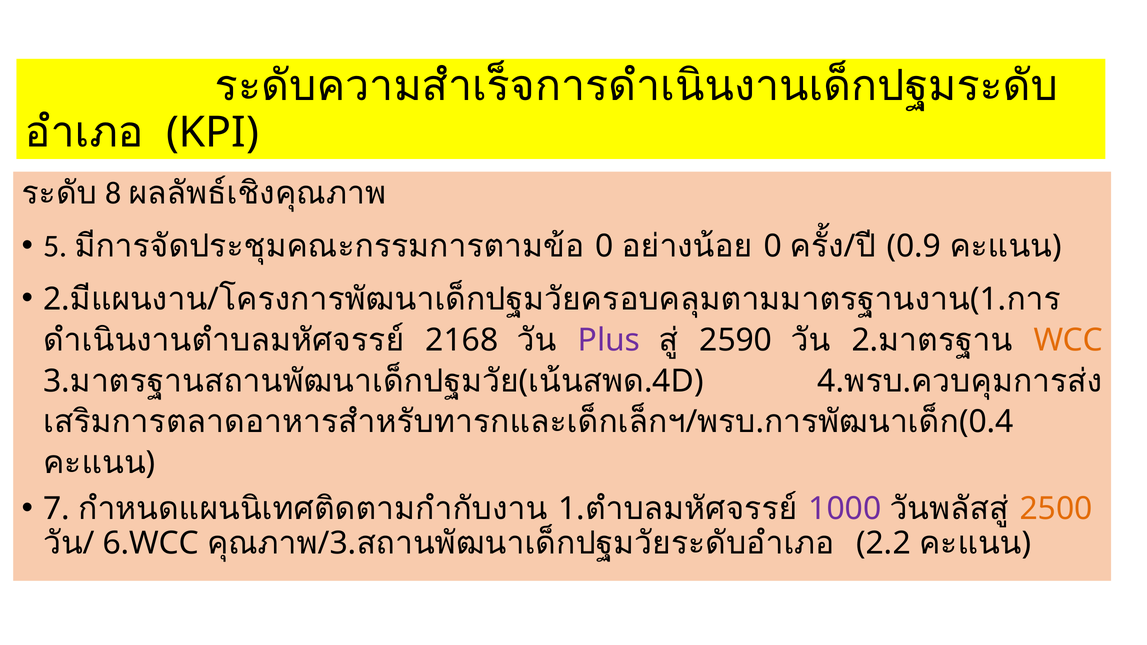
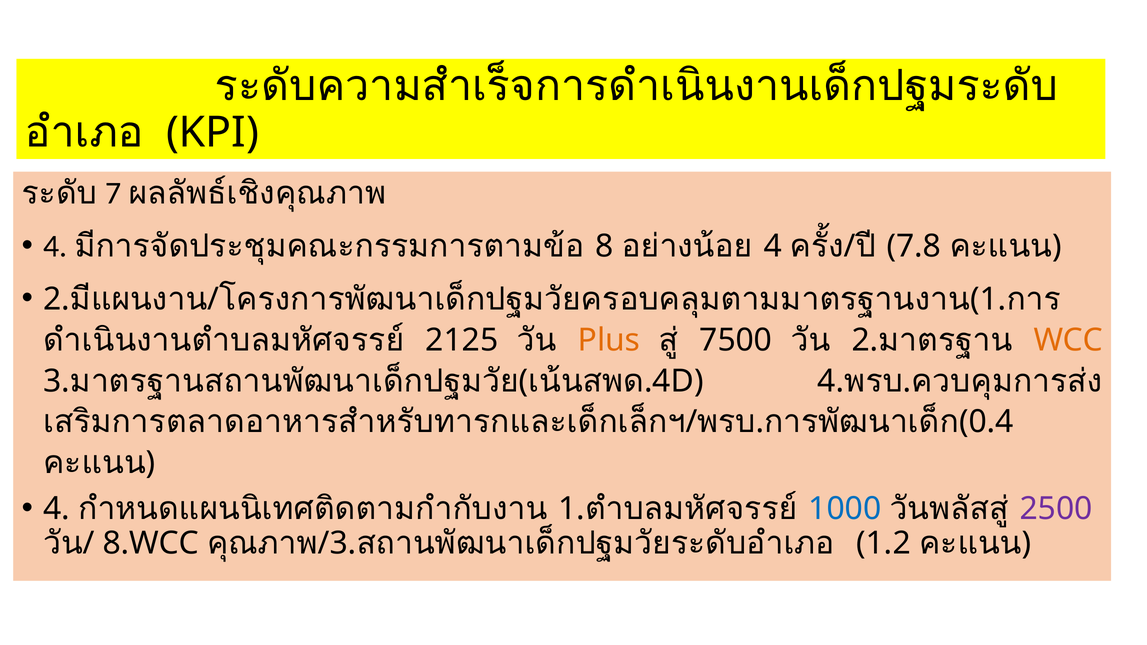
8: 8 -> 7 (113, 193)
5: 5 -> 4 (55, 246)
0: 0 -> 8 (604, 246)
0: 0 -> 4 (773, 246)
0.9: 0.9 -> 7.8 (914, 246)
2168: 2168 -> 2125 (462, 340)
Plus colour: purple -> orange (609, 340)
2590: 2590 -> 7500 (736, 340)
7: 7 -> 4 (57, 509)
1000 colour: purple -> blue (845, 509)
2500 colour: orange -> purple (1056, 509)
6.WCC: 6.WCC -> 8.WCC (151, 543)
2.2: 2.2 -> 1.2 (883, 543)
